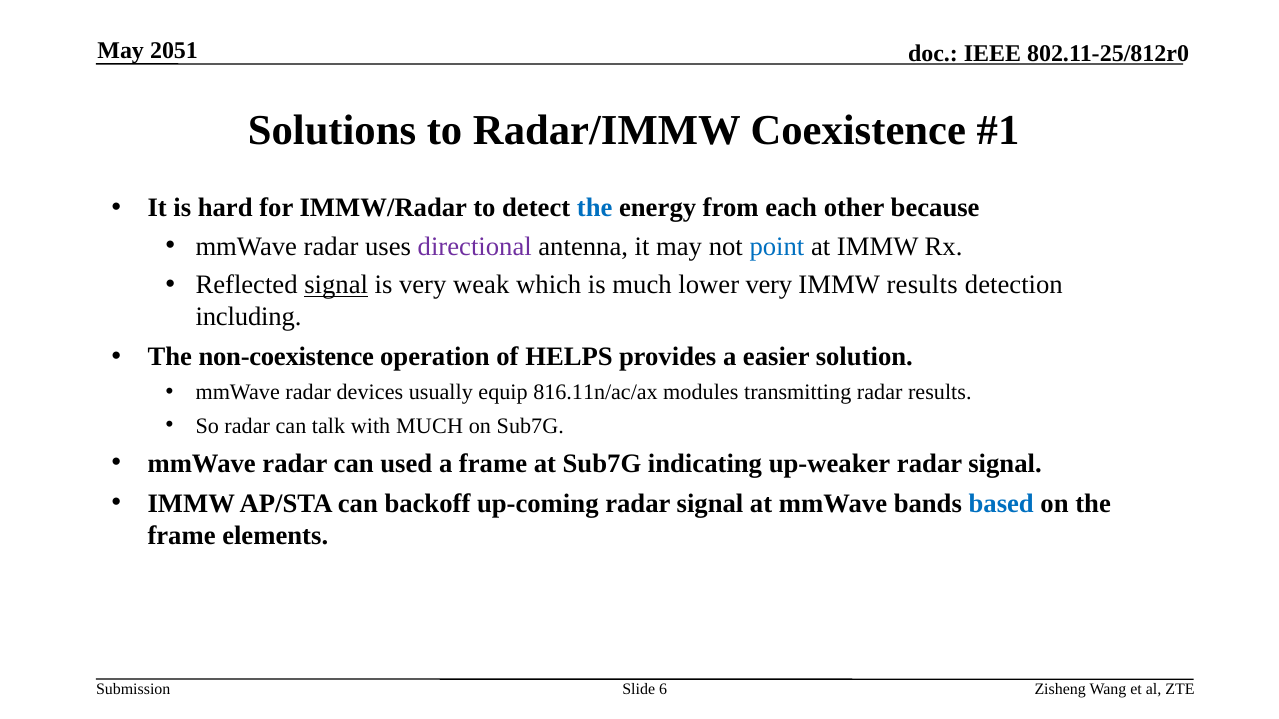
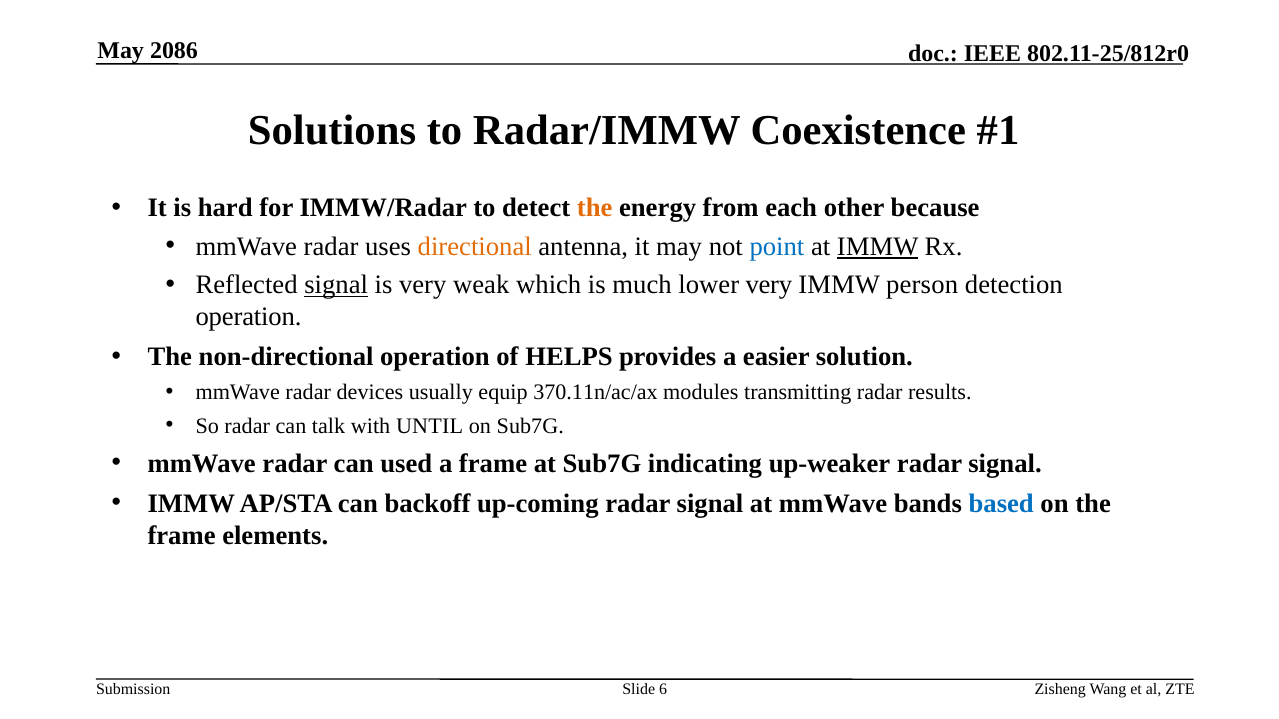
2051: 2051 -> 2086 (174, 51)
the colour: blue -> orange (595, 208)
directional colour: purple -> orange (475, 247)
IMMW underline: none -> present (878, 247)
IMMW results: results -> person (922, 285)
including: including -> operation (249, 317)
non-coexistence: non-coexistence -> non-directional (286, 357)
816.11n/ac/ax: 816.11n/ac/ax -> 370.11n/ac/ax (596, 393)
with MUCH: MUCH -> UNTIL (430, 426)
